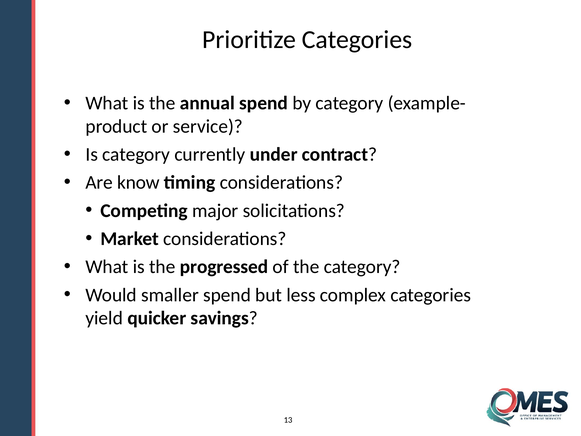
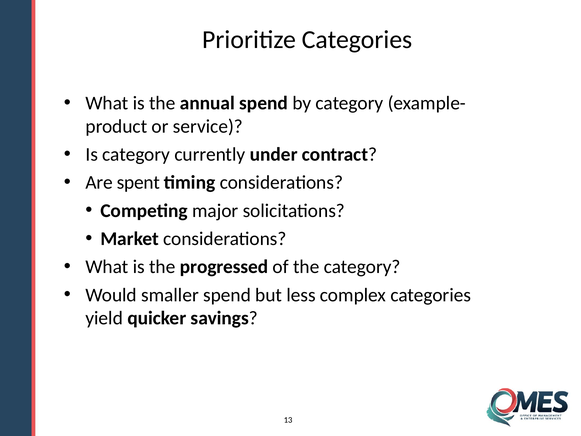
know: know -> spent (138, 182)
